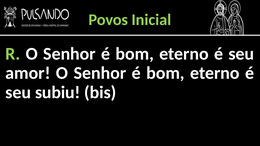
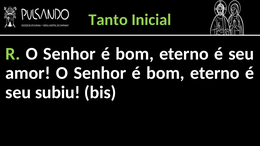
Povos: Povos -> Tanto (108, 20)
